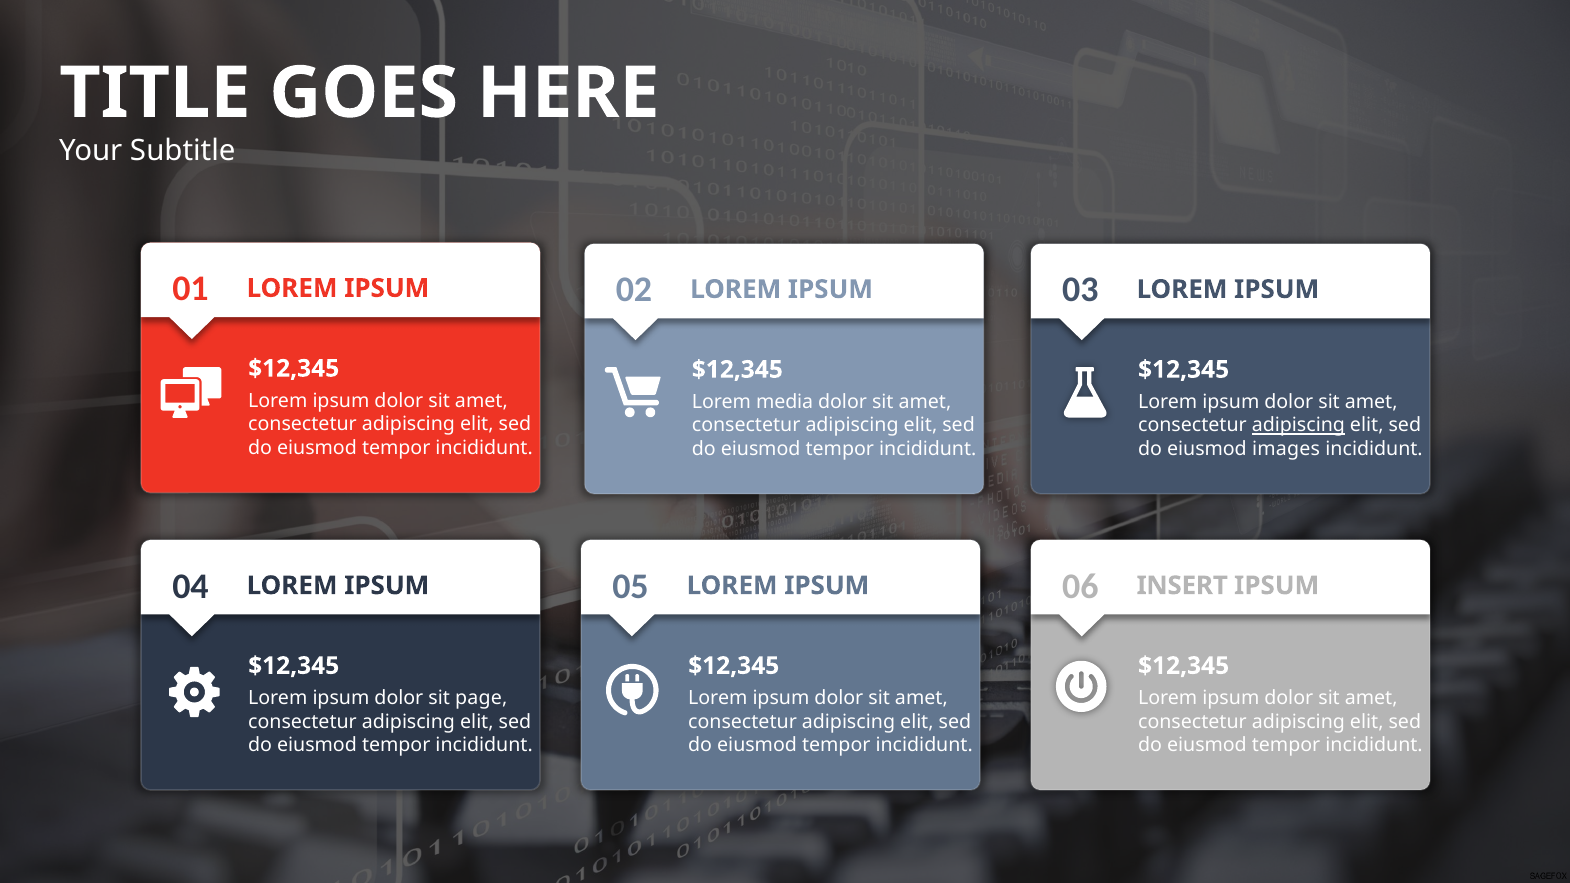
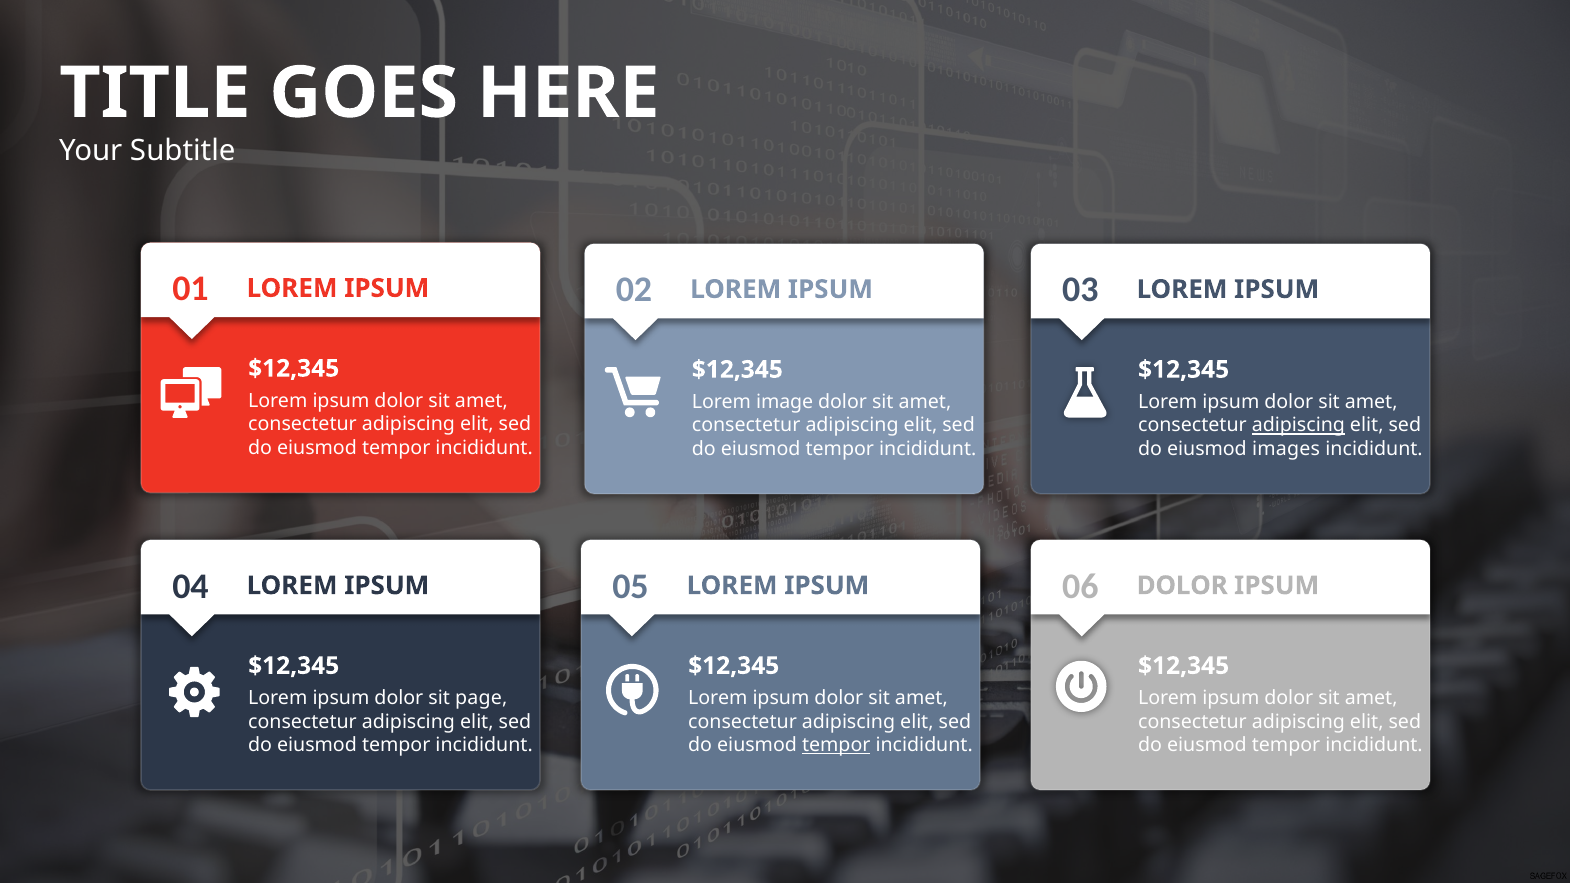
media: media -> image (785, 402)
06 INSERT: INSERT -> DOLOR (1182, 586)
tempor underline: none -> present (836, 745)
